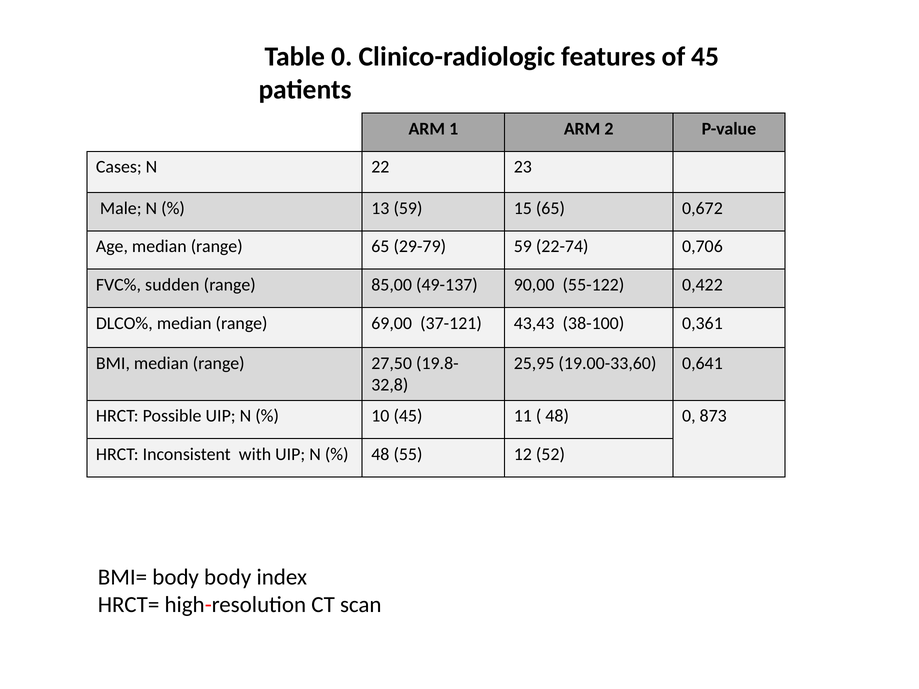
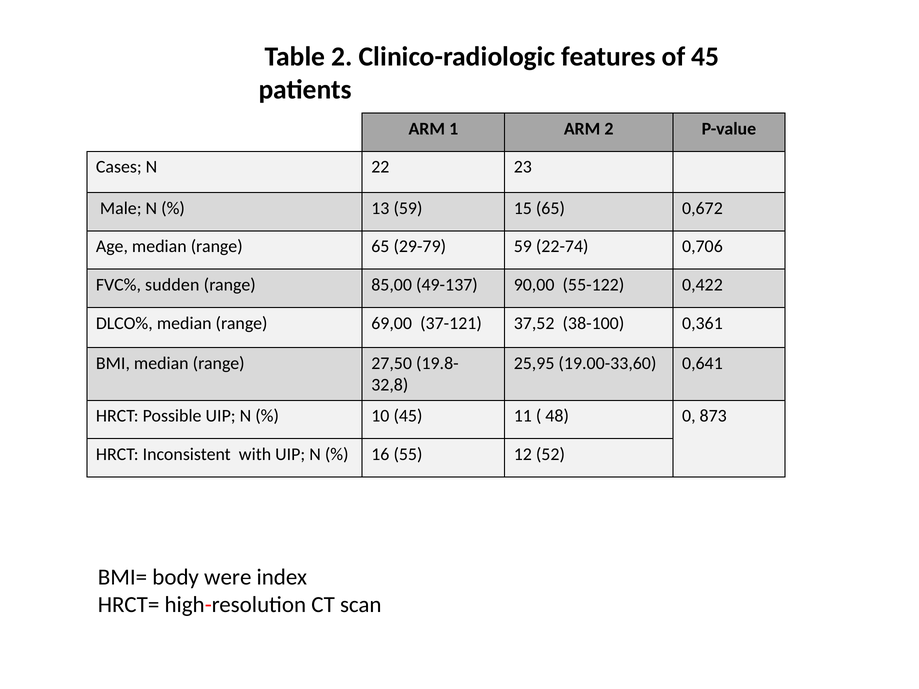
Table 0: 0 -> 2 (342, 56)
43,43: 43,43 -> 37,52 (534, 323)
48: 48 -> 16 (380, 454)
body body: body -> were (228, 577)
